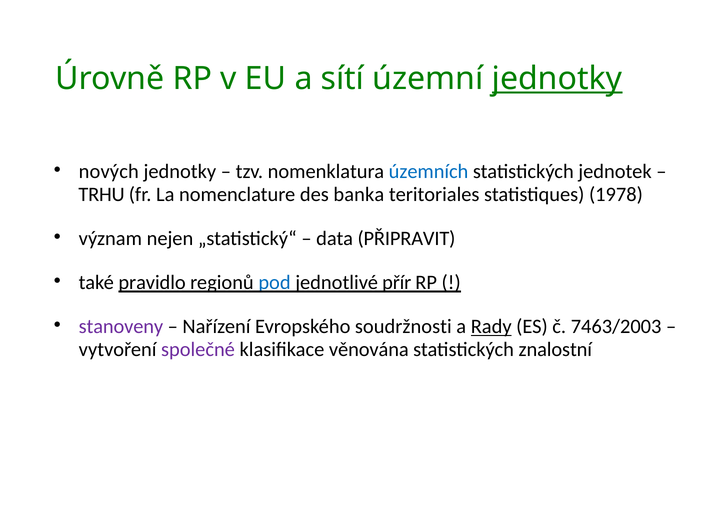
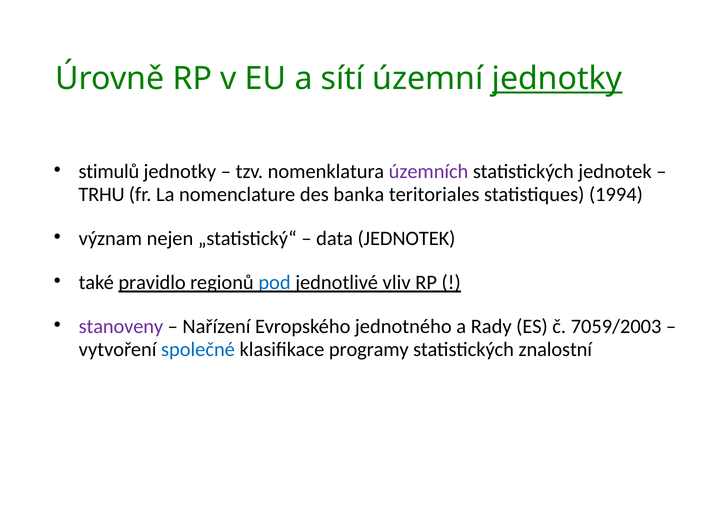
nových: nových -> stimulů (109, 172)
územních colour: blue -> purple (429, 172)
1978: 1978 -> 1994 (616, 194)
data PŘIPRAVIT: PŘIPRAVIT -> JEDNOTEK (406, 238)
přír: přír -> vliv (397, 283)
soudržnosti: soudržnosti -> jednotného (403, 327)
Rady underline: present -> none (491, 327)
7463/2003: 7463/2003 -> 7059/2003 (616, 327)
společné colour: purple -> blue (198, 349)
věnována: věnována -> programy (369, 349)
